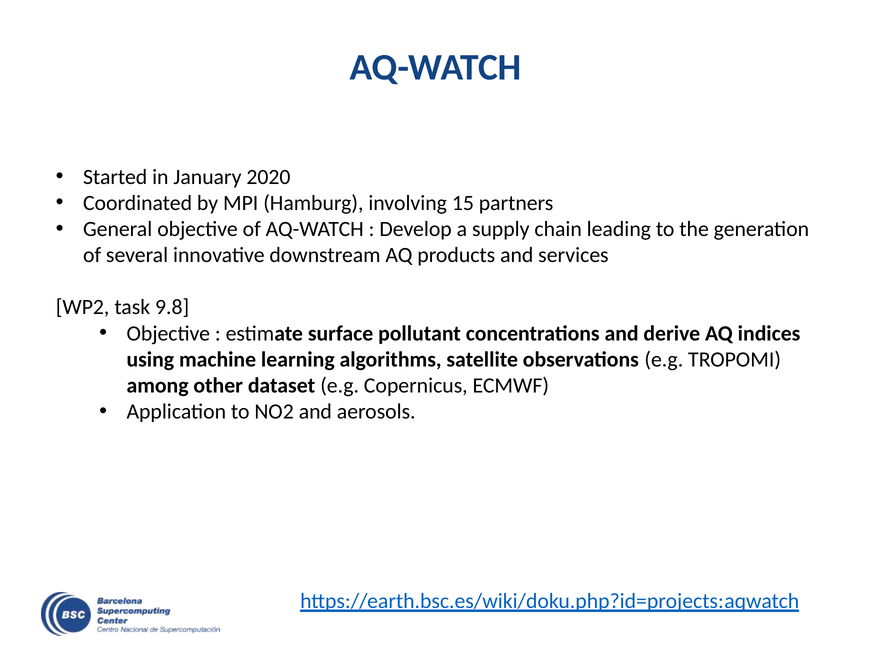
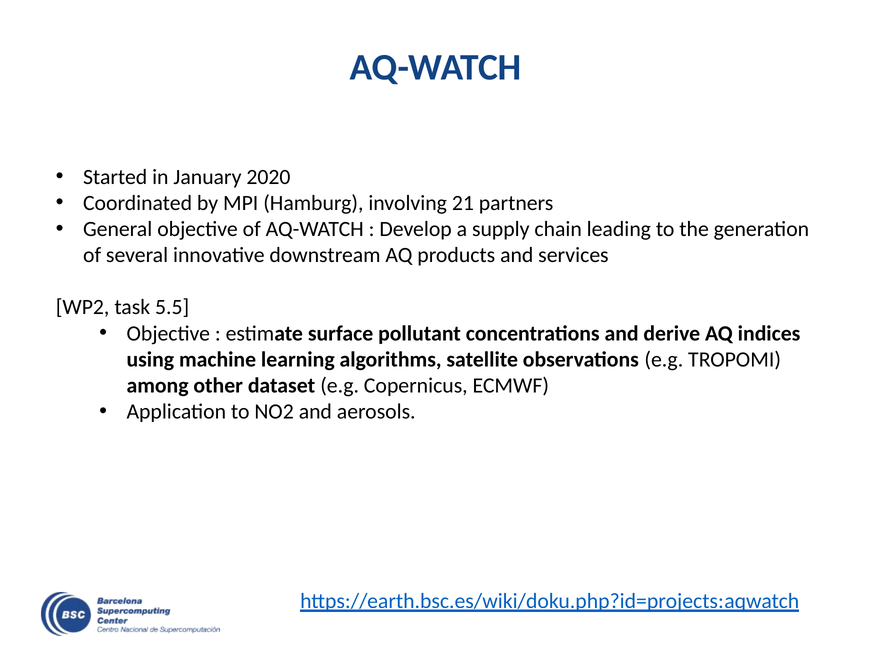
15: 15 -> 21 (463, 203)
9.8: 9.8 -> 5.5 (172, 307)
